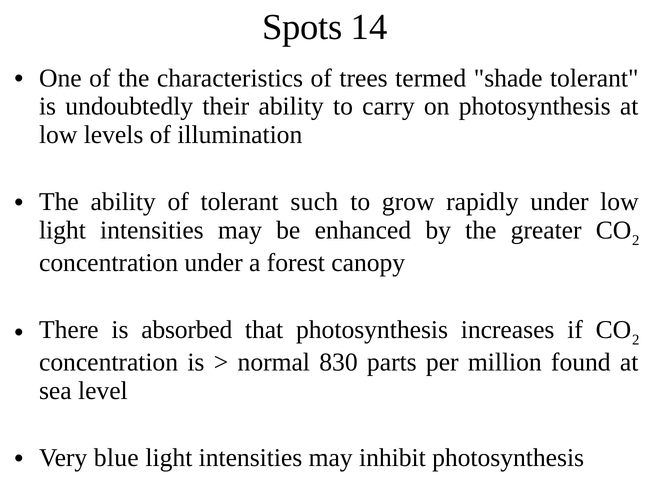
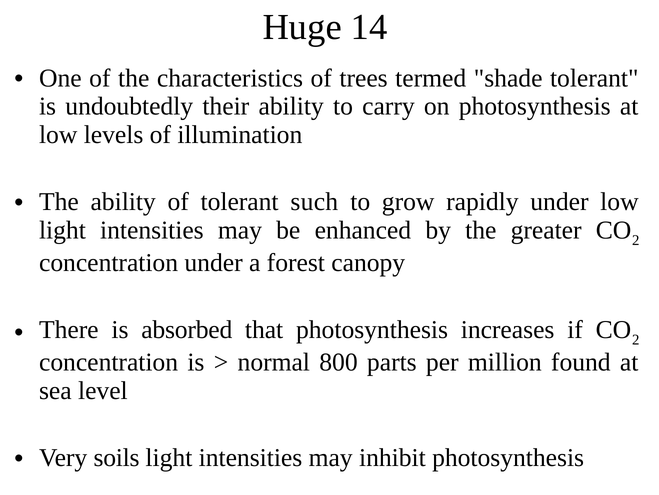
Spots: Spots -> Huge (302, 27)
830: 830 -> 800 (338, 362)
blue: blue -> soils (117, 457)
